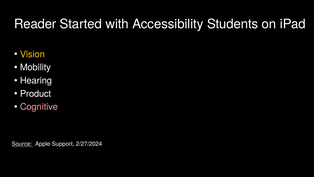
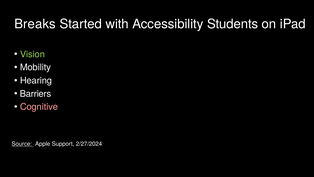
Reader: Reader -> Breaks (35, 24)
Vision colour: yellow -> light green (32, 54)
Product: Product -> Barriers (36, 94)
